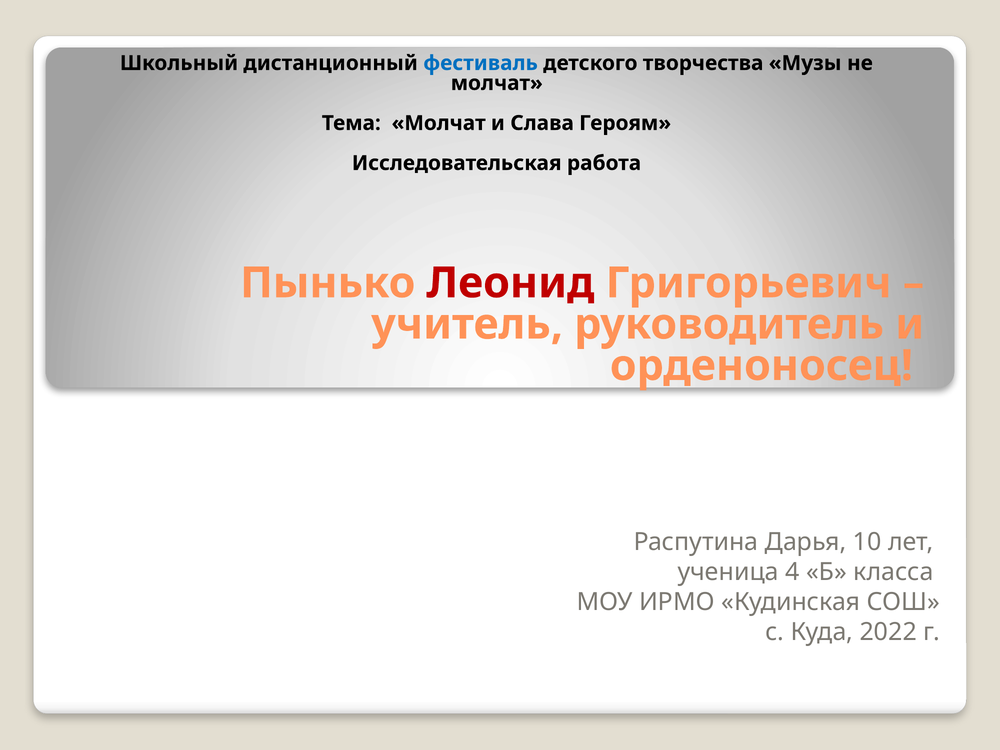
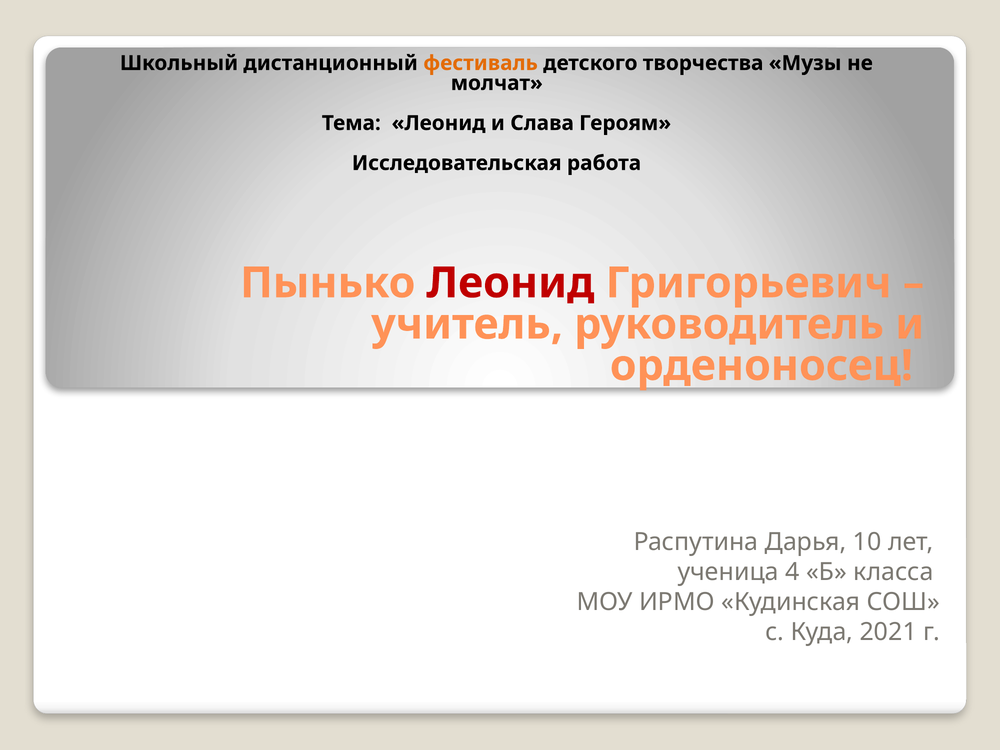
фестиваль colour: blue -> orange (481, 63)
Тема Молчат: Молчат -> Леонид (439, 123)
2022: 2022 -> 2021 (888, 632)
